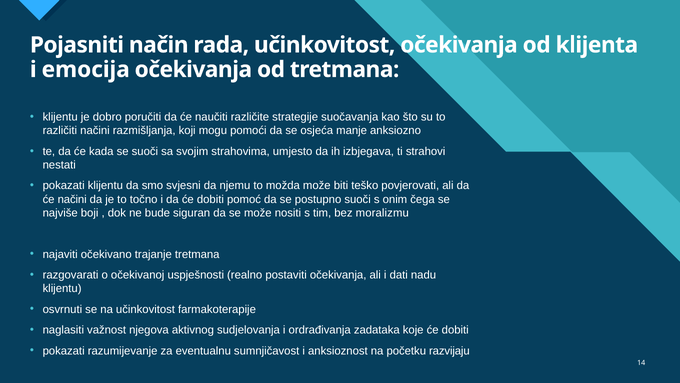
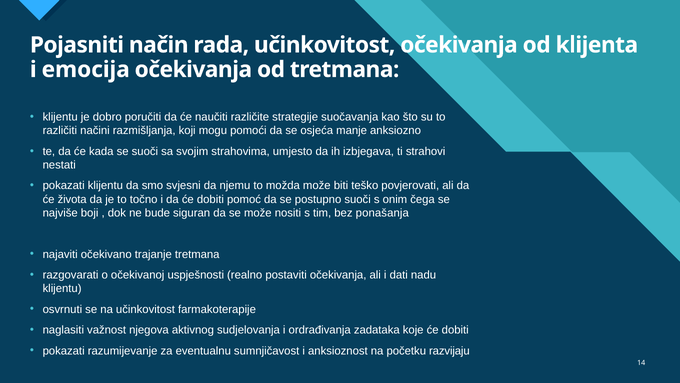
će načini: načini -> života (72, 199)
moralizmu: moralizmu -> ponašanja (382, 213)
